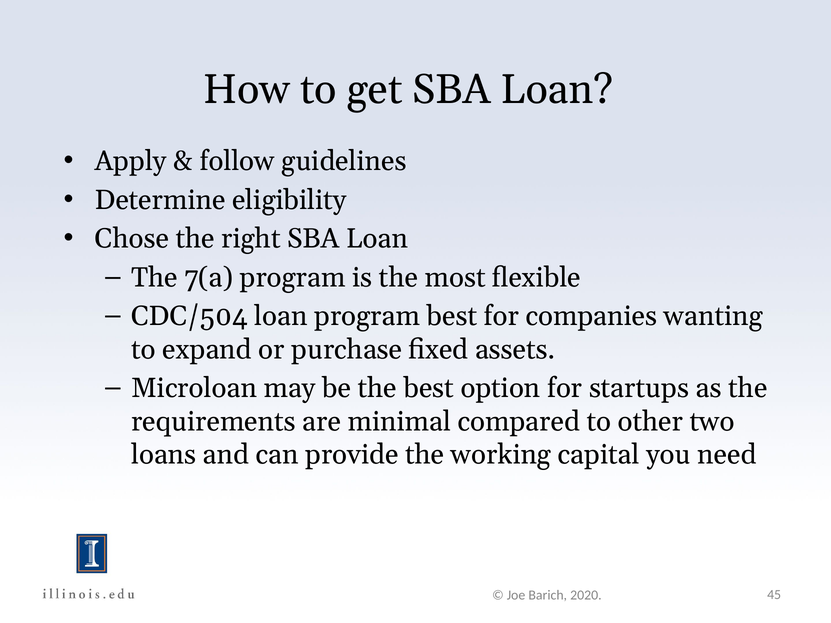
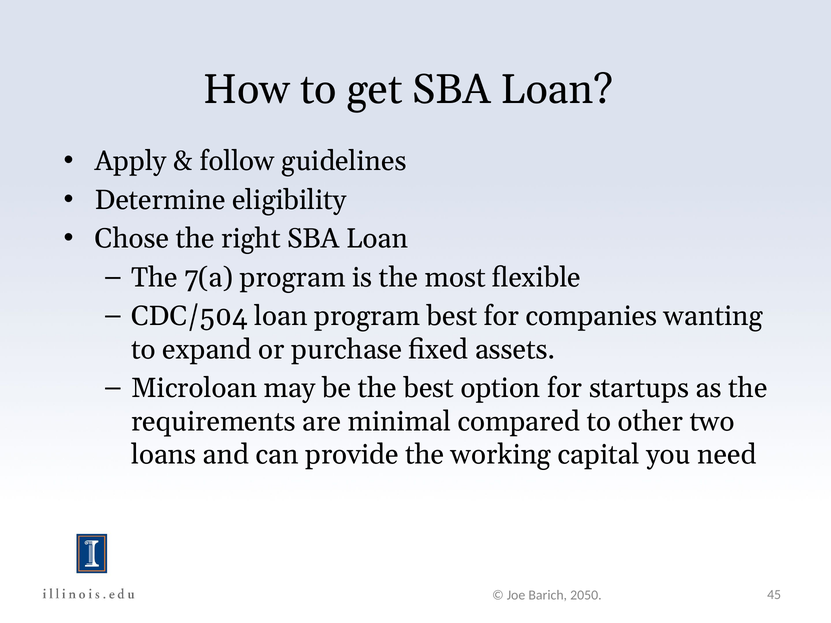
2020: 2020 -> 2050 (586, 595)
